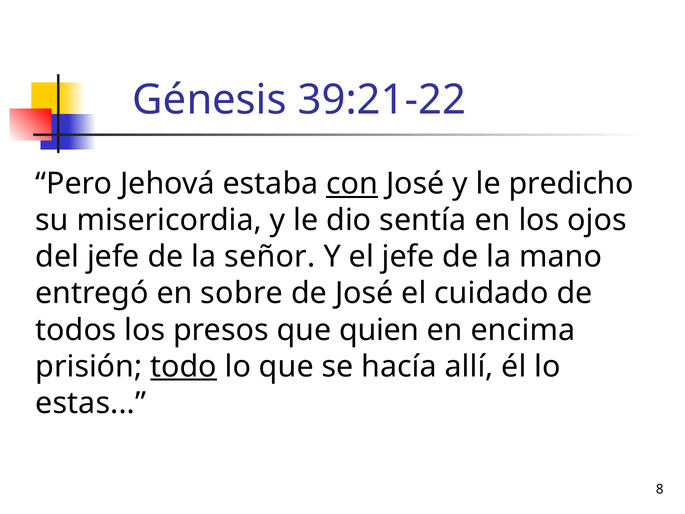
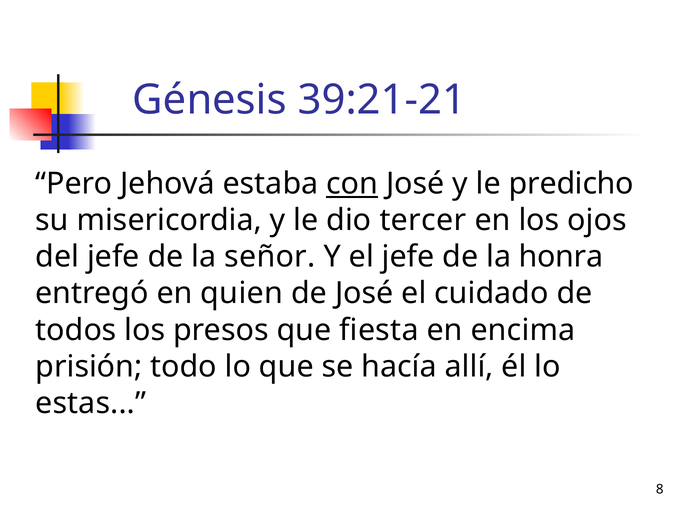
39:21-22: 39:21-22 -> 39:21-21 (382, 100)
sentía: sentía -> tercer (423, 220)
mano: mano -> honra (561, 257)
sobre: sobre -> quien (242, 293)
quien: quien -> fiesta (379, 330)
todo underline: present -> none (184, 366)
